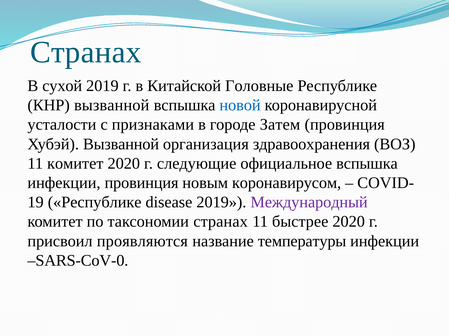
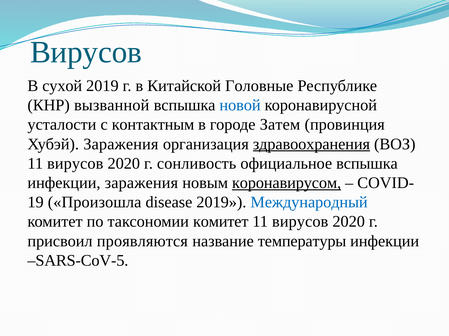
Странах: Странах -> Вирусов (86, 52)
признаками: признаками -> контактным (153, 125)
Хубэй Вызванной: Вызванной -> Заражения (121, 144)
здравоохранения underline: none -> present (311, 144)
комитет: комитет -> вирусов (75, 164)
следующие: следующие -> сонливость (197, 164)
инфекции провинция: провинция -> заражения (141, 183)
коронавирусом underline: none -> present (287, 183)
Республике: Республике -> Произошла (95, 203)
Международный colour: purple -> blue (309, 203)
таксономии странах: странах -> комитет (221, 222)
быстрее: быстрее -> вирусов (300, 222)
SARS-CoV-0: SARS-CoV-0 -> SARS-CoV-5 (78, 261)
